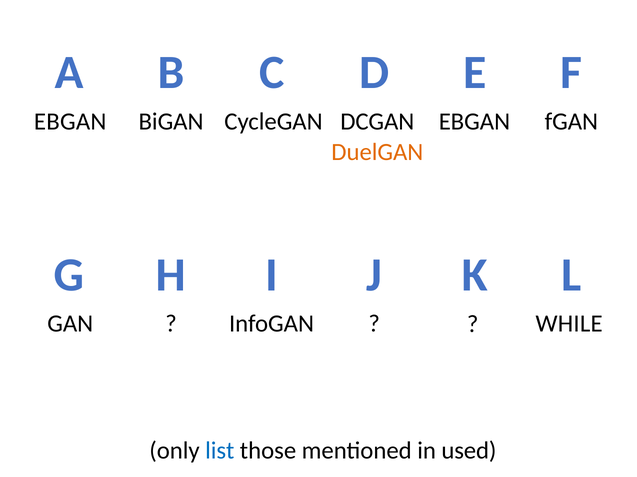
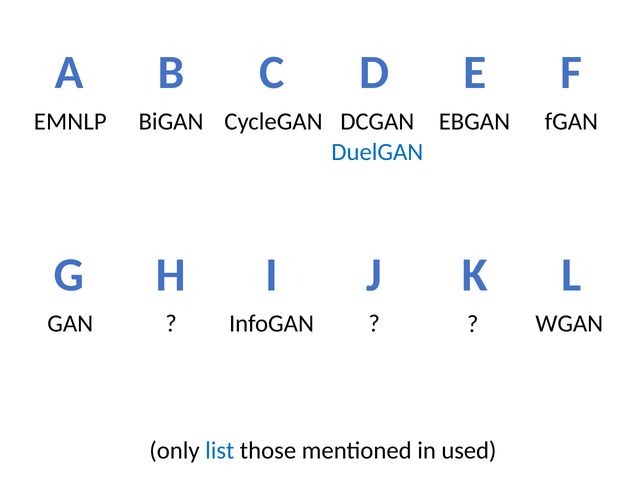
EBGAN: EBGAN -> EMNLP (70, 122)
DuelGAN colour: orange -> blue (377, 152)
WHILE: WHILE -> WGAN (569, 324)
